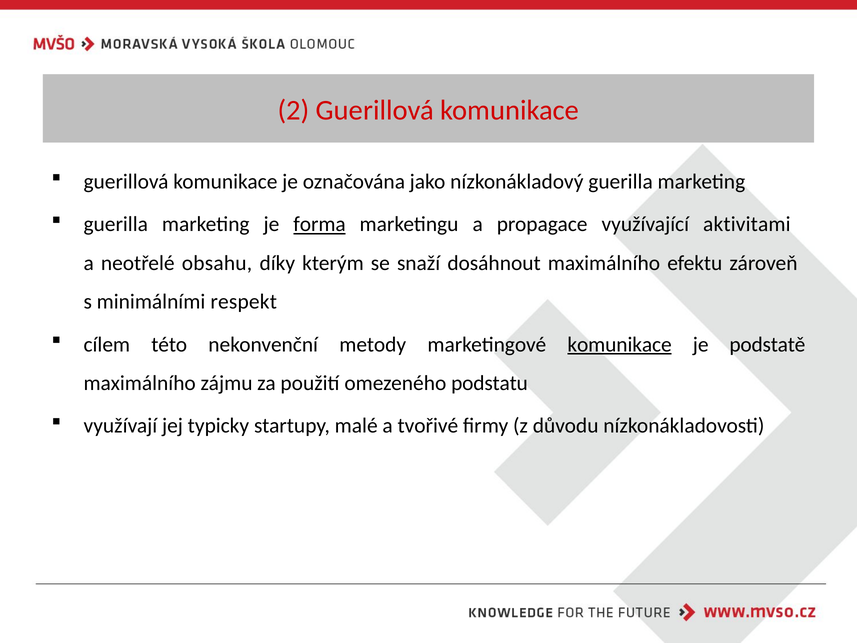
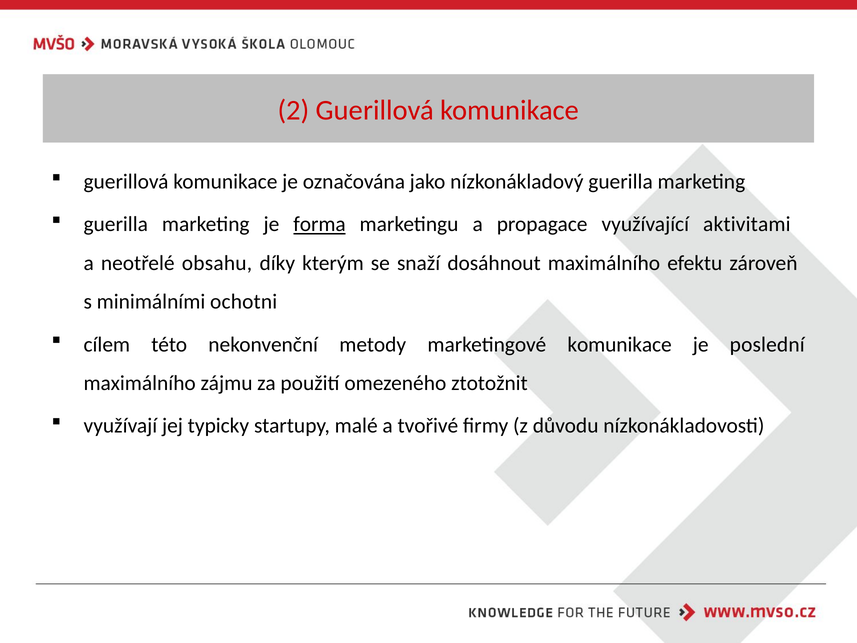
respekt: respekt -> ochotni (244, 301)
komunikace underline: present -> none (620, 344)
podstatě: podstatě -> poslední (767, 344)
podstatu: podstatu -> ztotožnit (489, 383)
